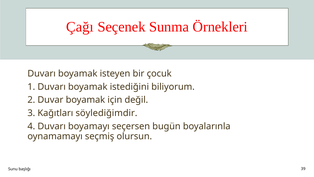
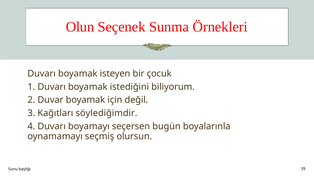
Çağı: Çağı -> Olun (80, 27)
